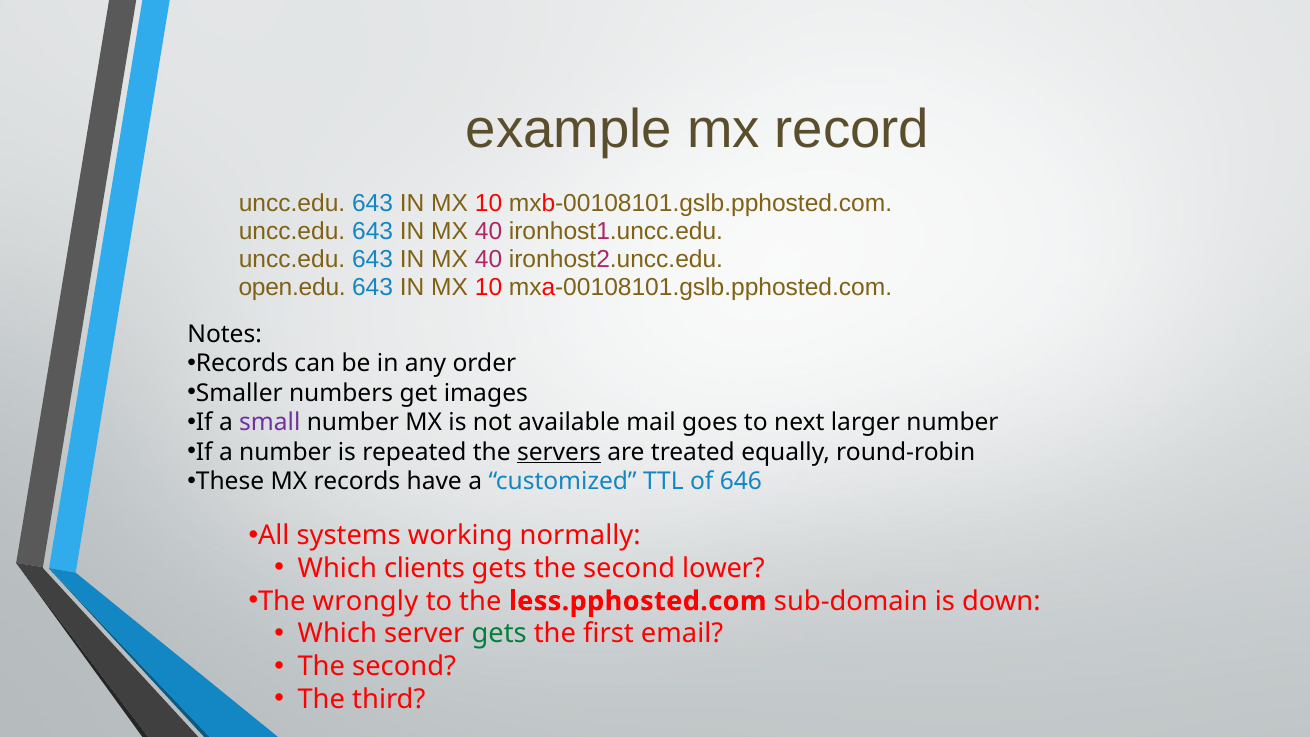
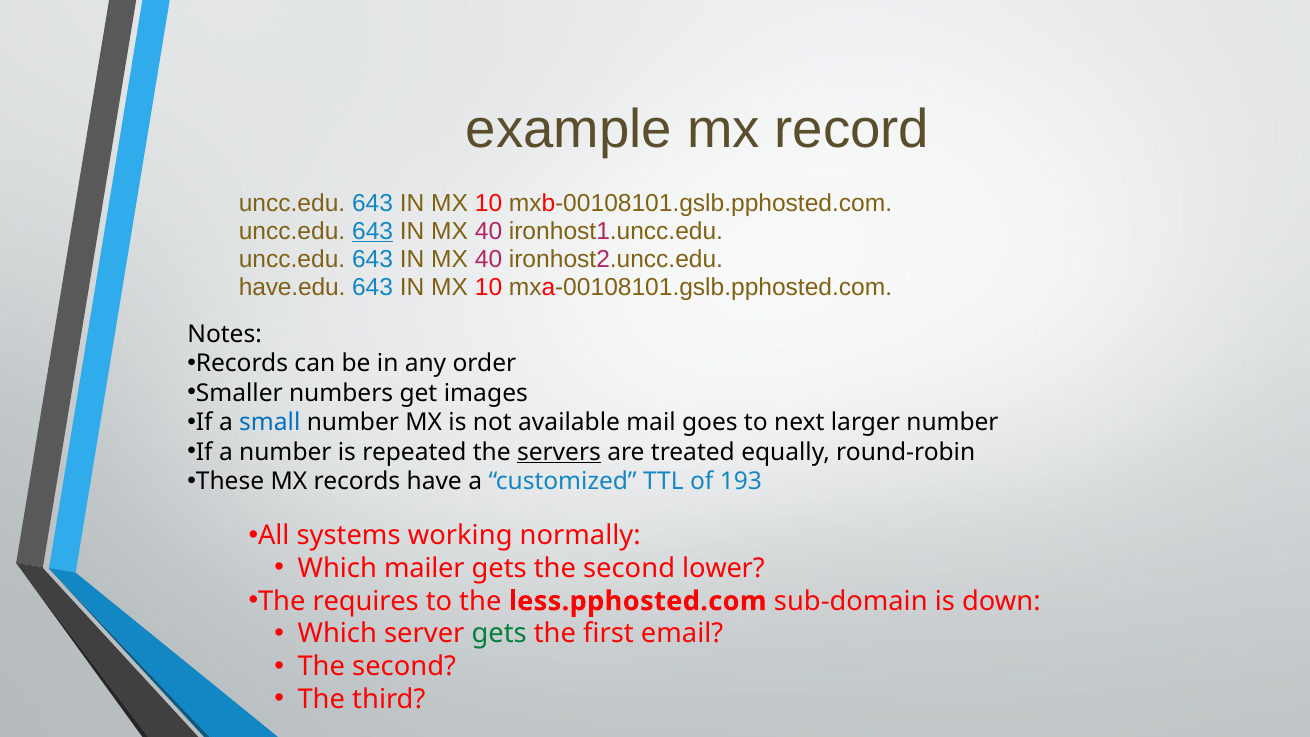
643 underline: none -> present (373, 231)
open.edu: open.edu -> have.edu (292, 287)
small colour: purple -> blue (270, 422)
646: 646 -> 193 (741, 481)
clients: clients -> mailer (424, 568)
wrongly: wrongly -> requires (366, 601)
